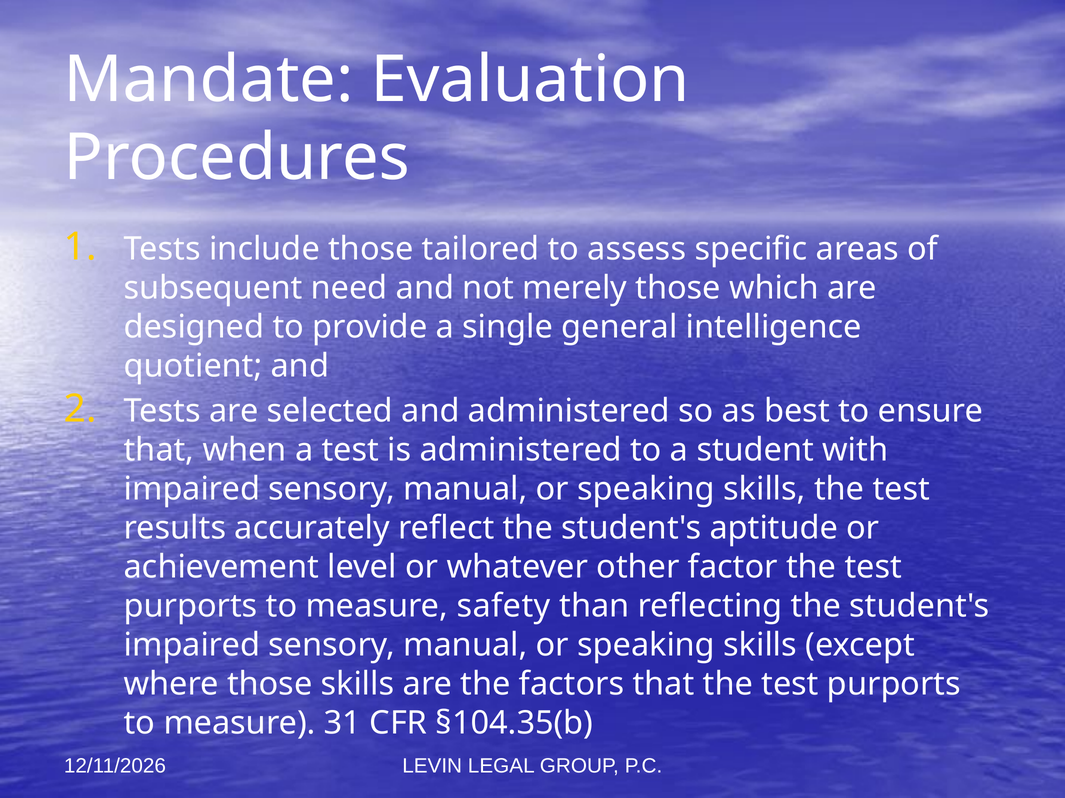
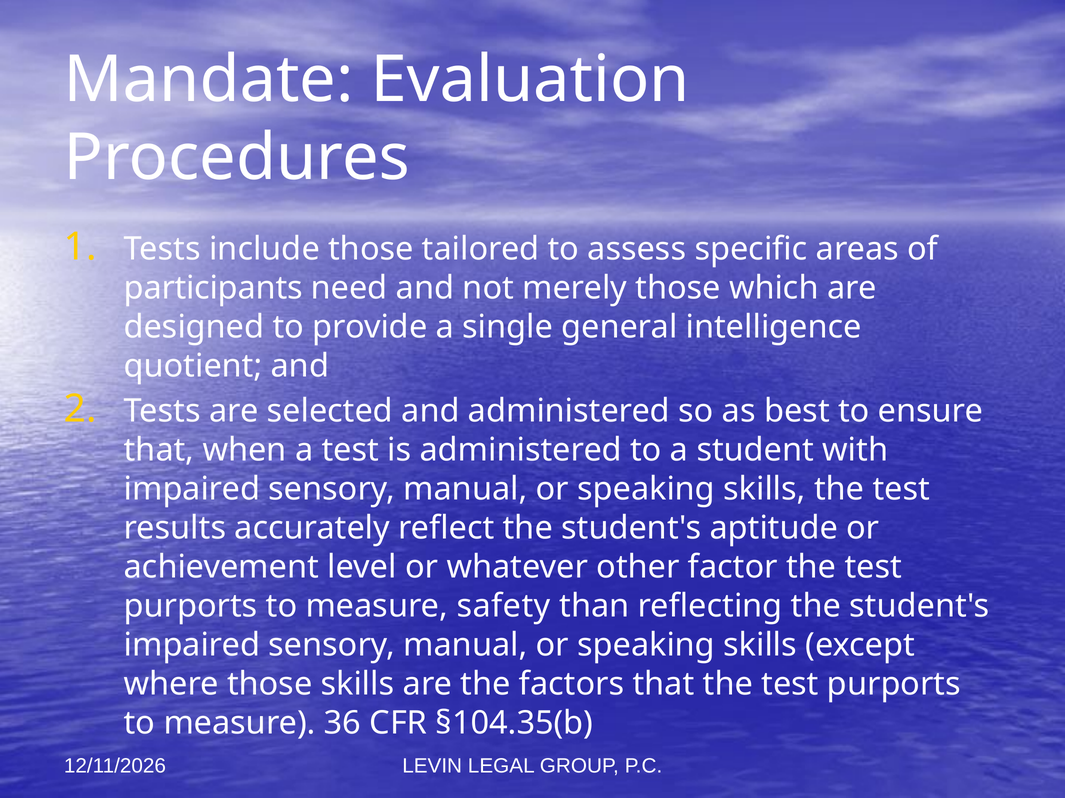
subsequent: subsequent -> participants (213, 288)
31: 31 -> 36 (342, 724)
